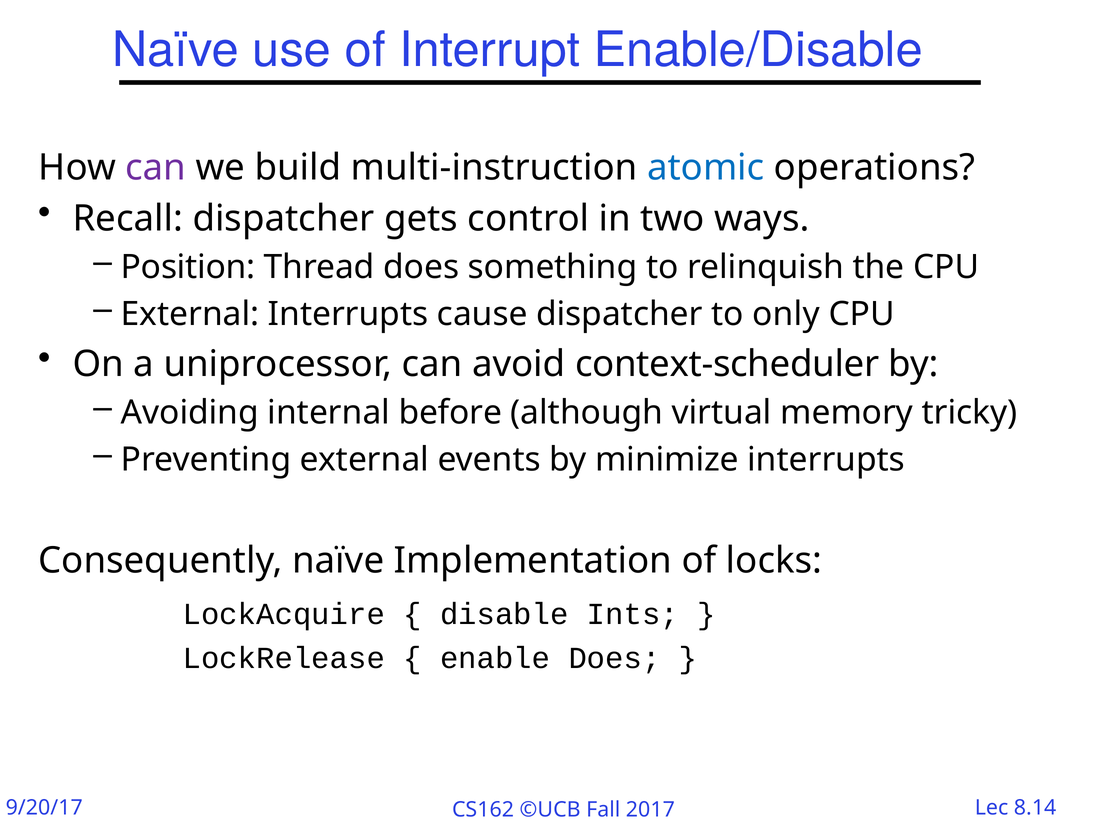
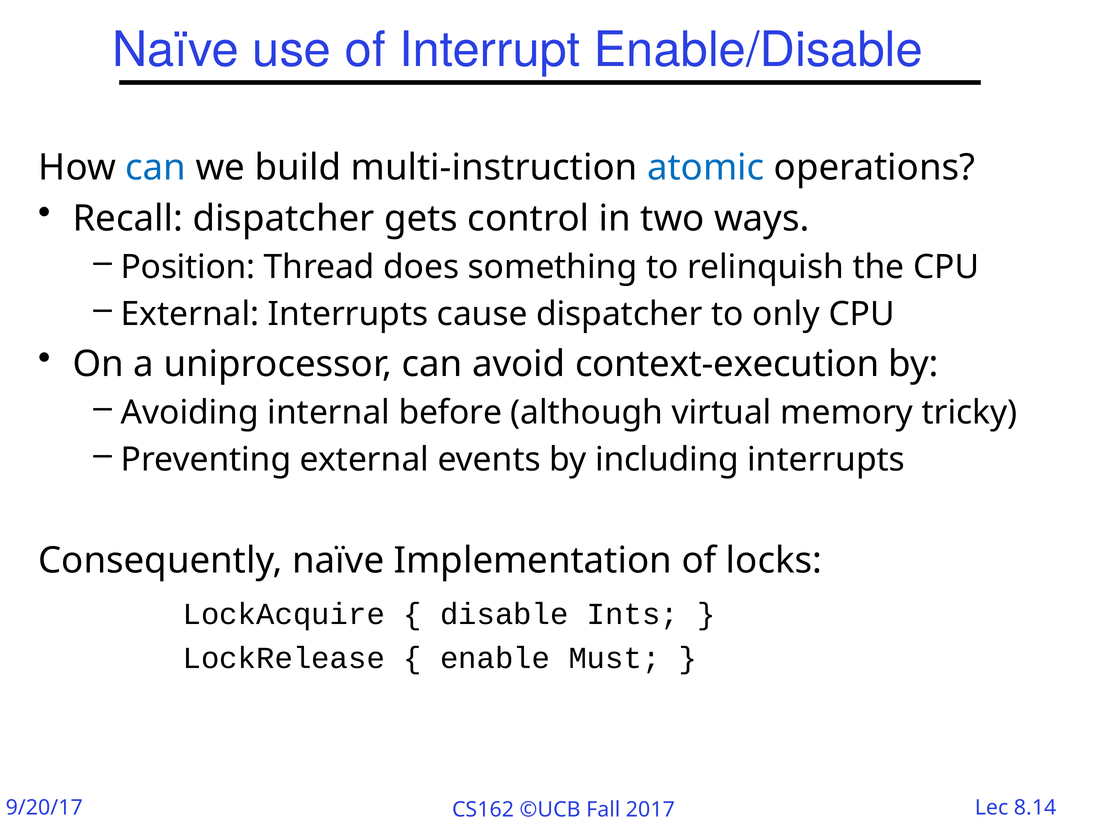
can colour: purple -> blue (156, 167)
context-scheduler: context-scheduler -> context-execution (727, 364)
minimize: minimize -> including (667, 460)
enable Does: Does -> Must (615, 658)
